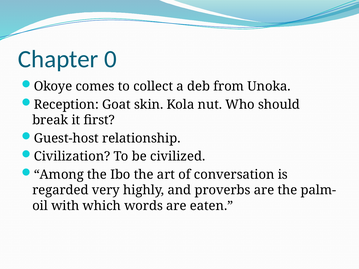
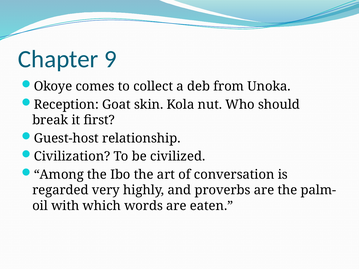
0: 0 -> 9 (110, 59)
